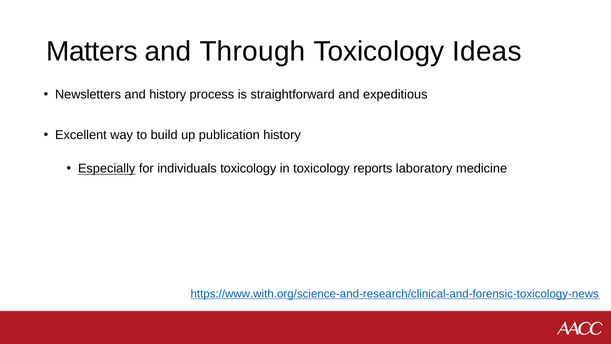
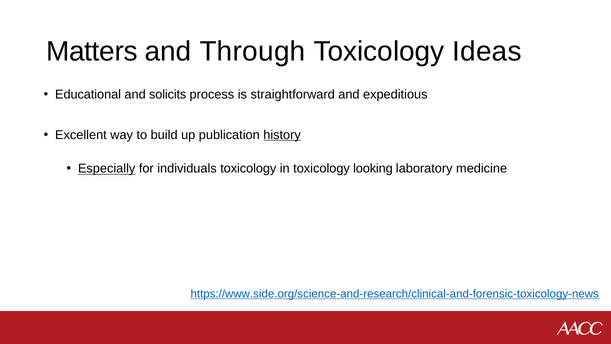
Newsletters: Newsletters -> Educational (88, 94)
and history: history -> solicits (168, 94)
history underline: none -> present (282, 135)
reports: reports -> looking (373, 169)
https://www.with.org/science-and-research/clinical-and-forensic-toxicology-news: https://www.with.org/science-and-research/clinical-and-forensic-toxicology-news -> https://www.side.org/science-and-research/clinical-and-forensic-toxicology-news (395, 293)
